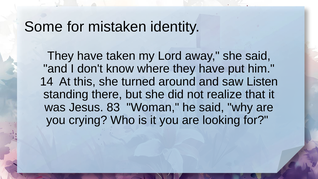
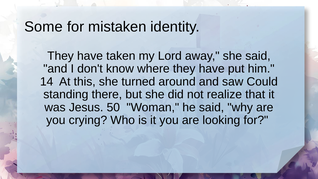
Listen: Listen -> Could (262, 82)
83: 83 -> 50 (113, 107)
